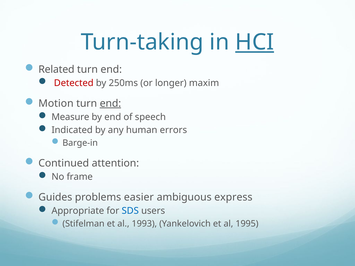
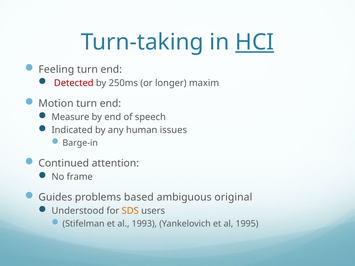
Related: Related -> Feeling (56, 69)
end underline: present -> none (110, 104)
errors: errors -> issues (173, 130)
easier: easier -> based (139, 197)
express: express -> original (233, 197)
Appropriate: Appropriate -> Understood (78, 211)
SDS colour: blue -> orange (130, 211)
